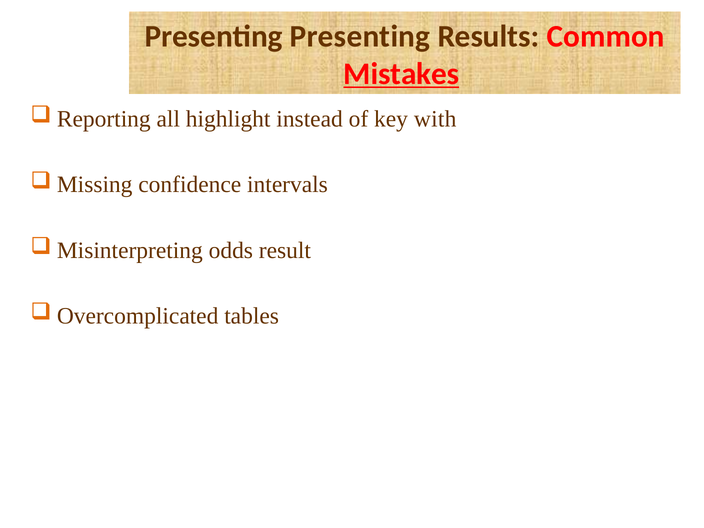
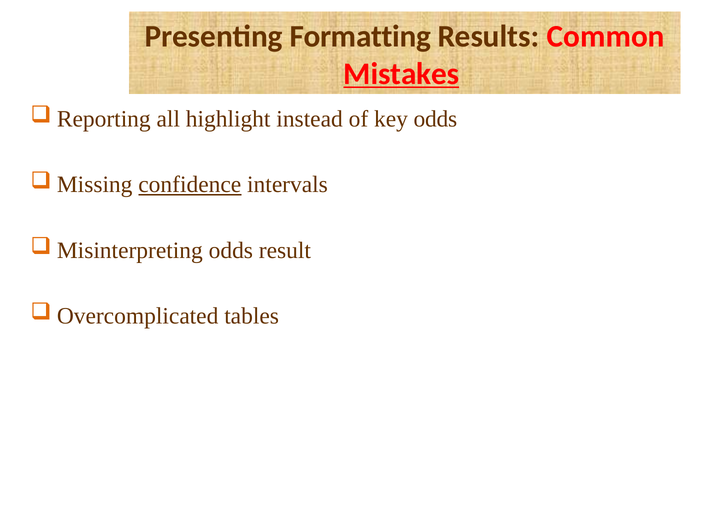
Presenting Presenting: Presenting -> Formatting (360, 36)
key with: with -> odds (435, 119)
confidence underline: none -> present (190, 185)
